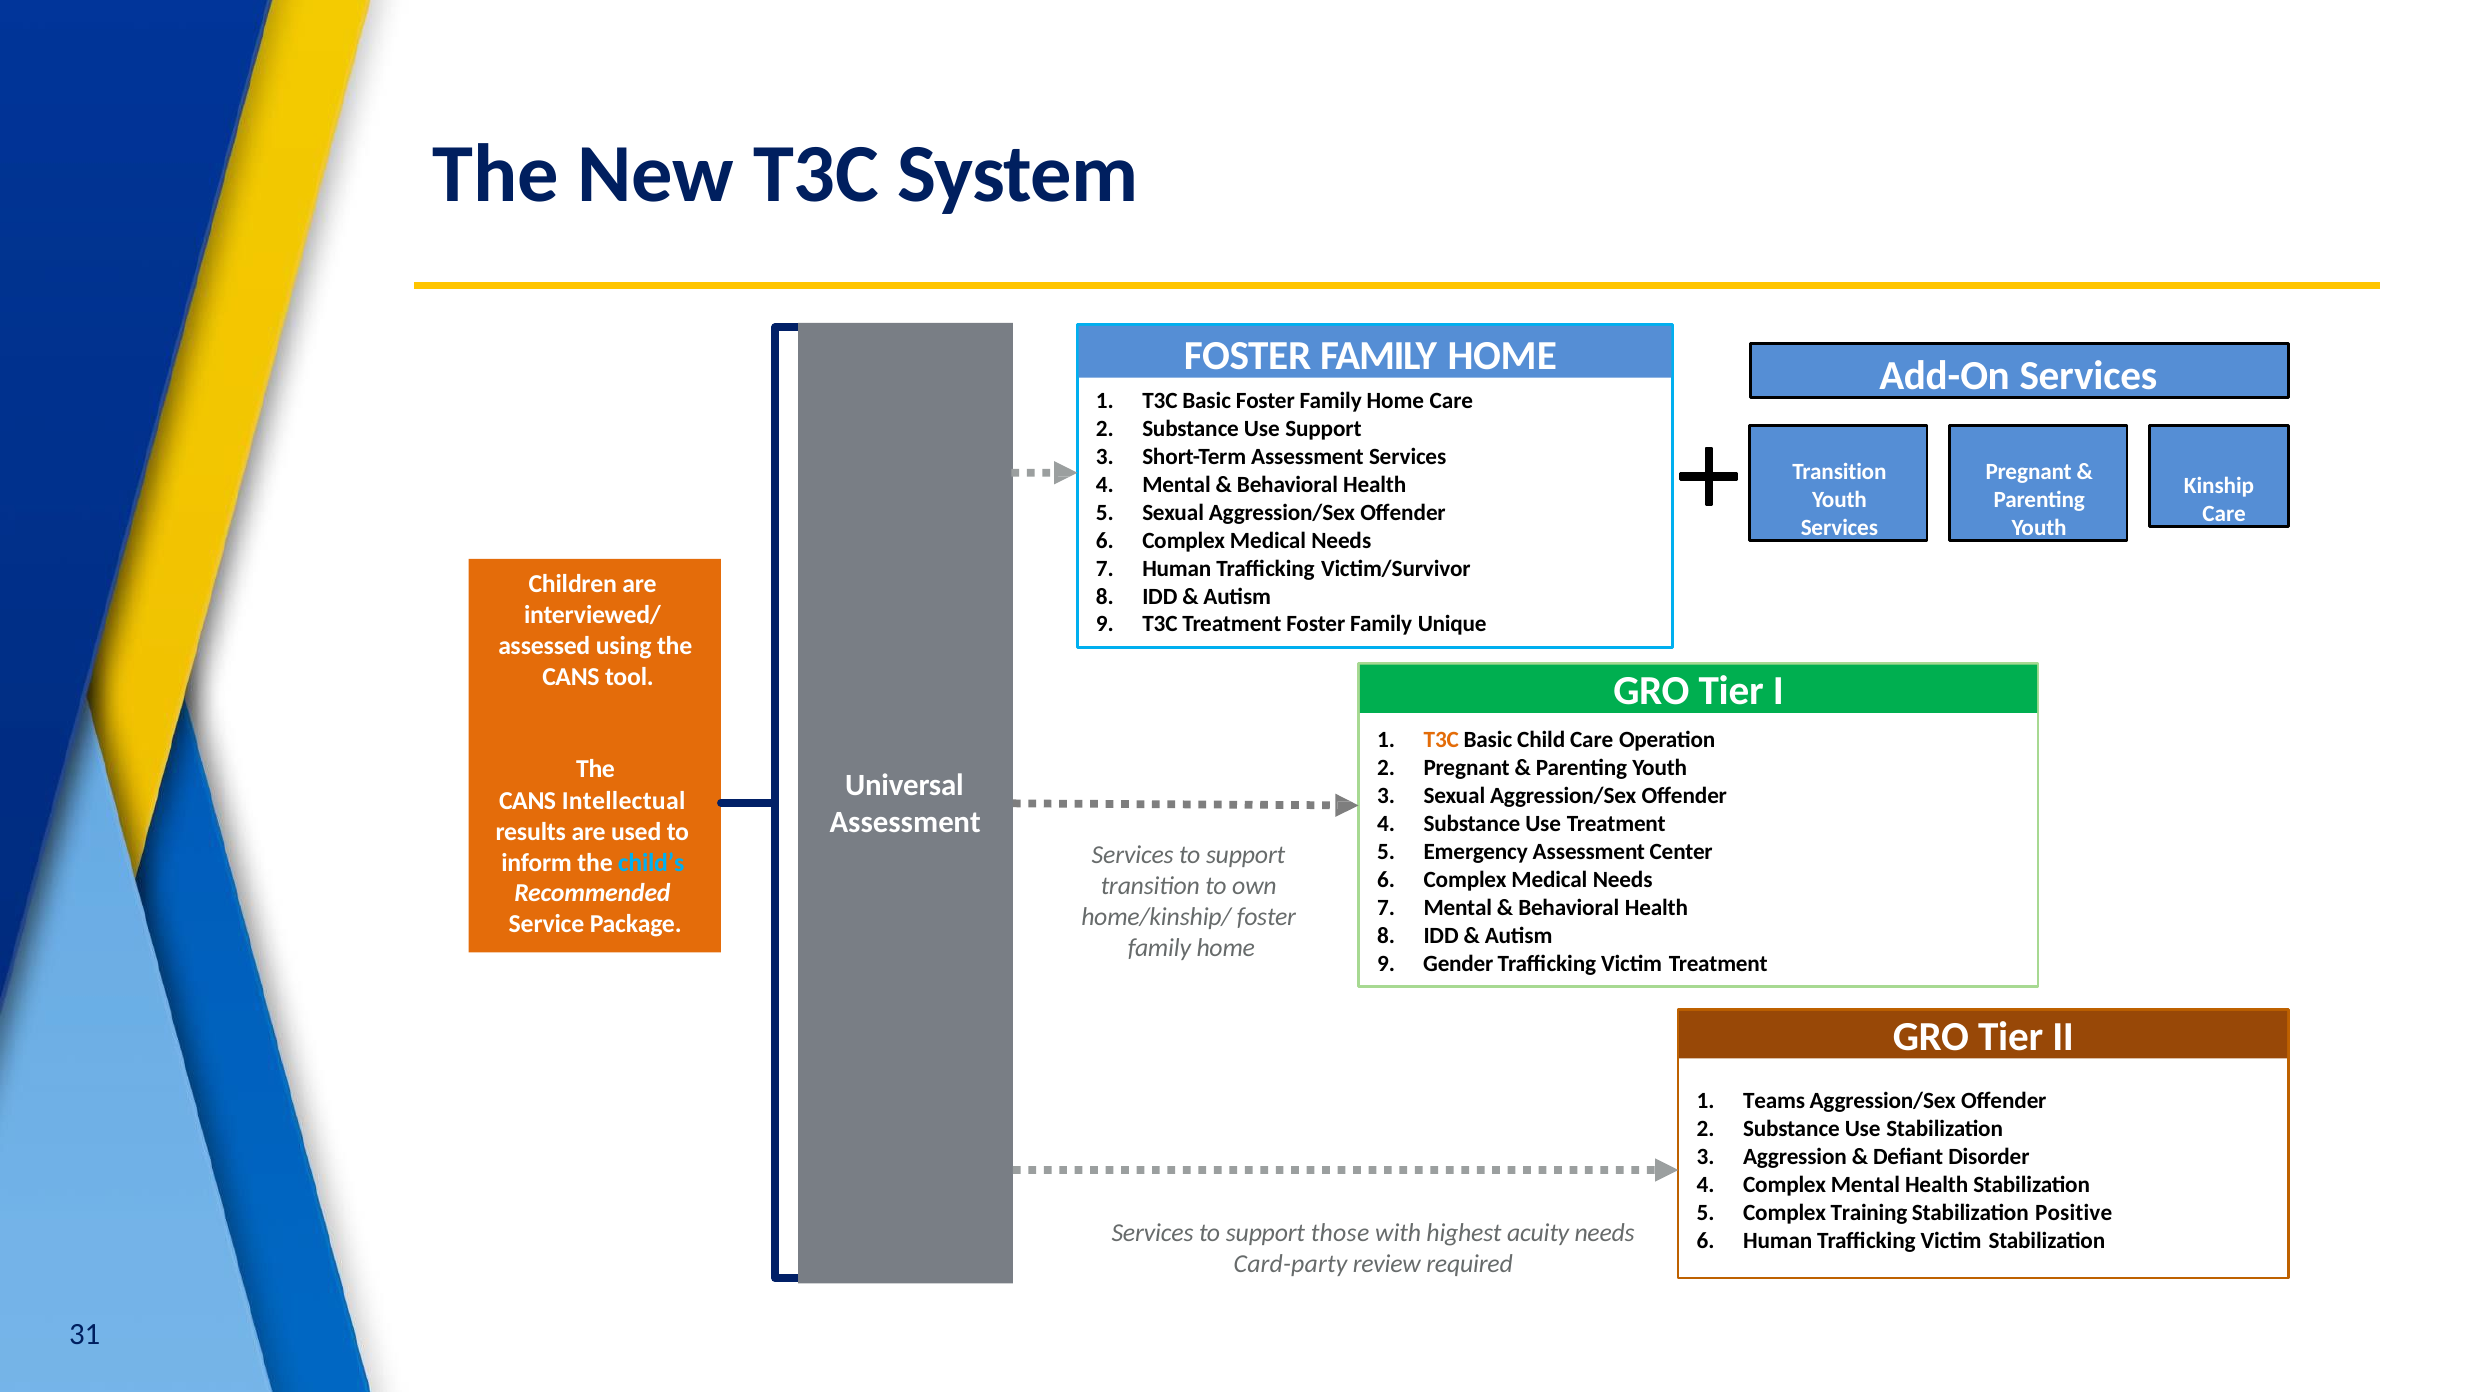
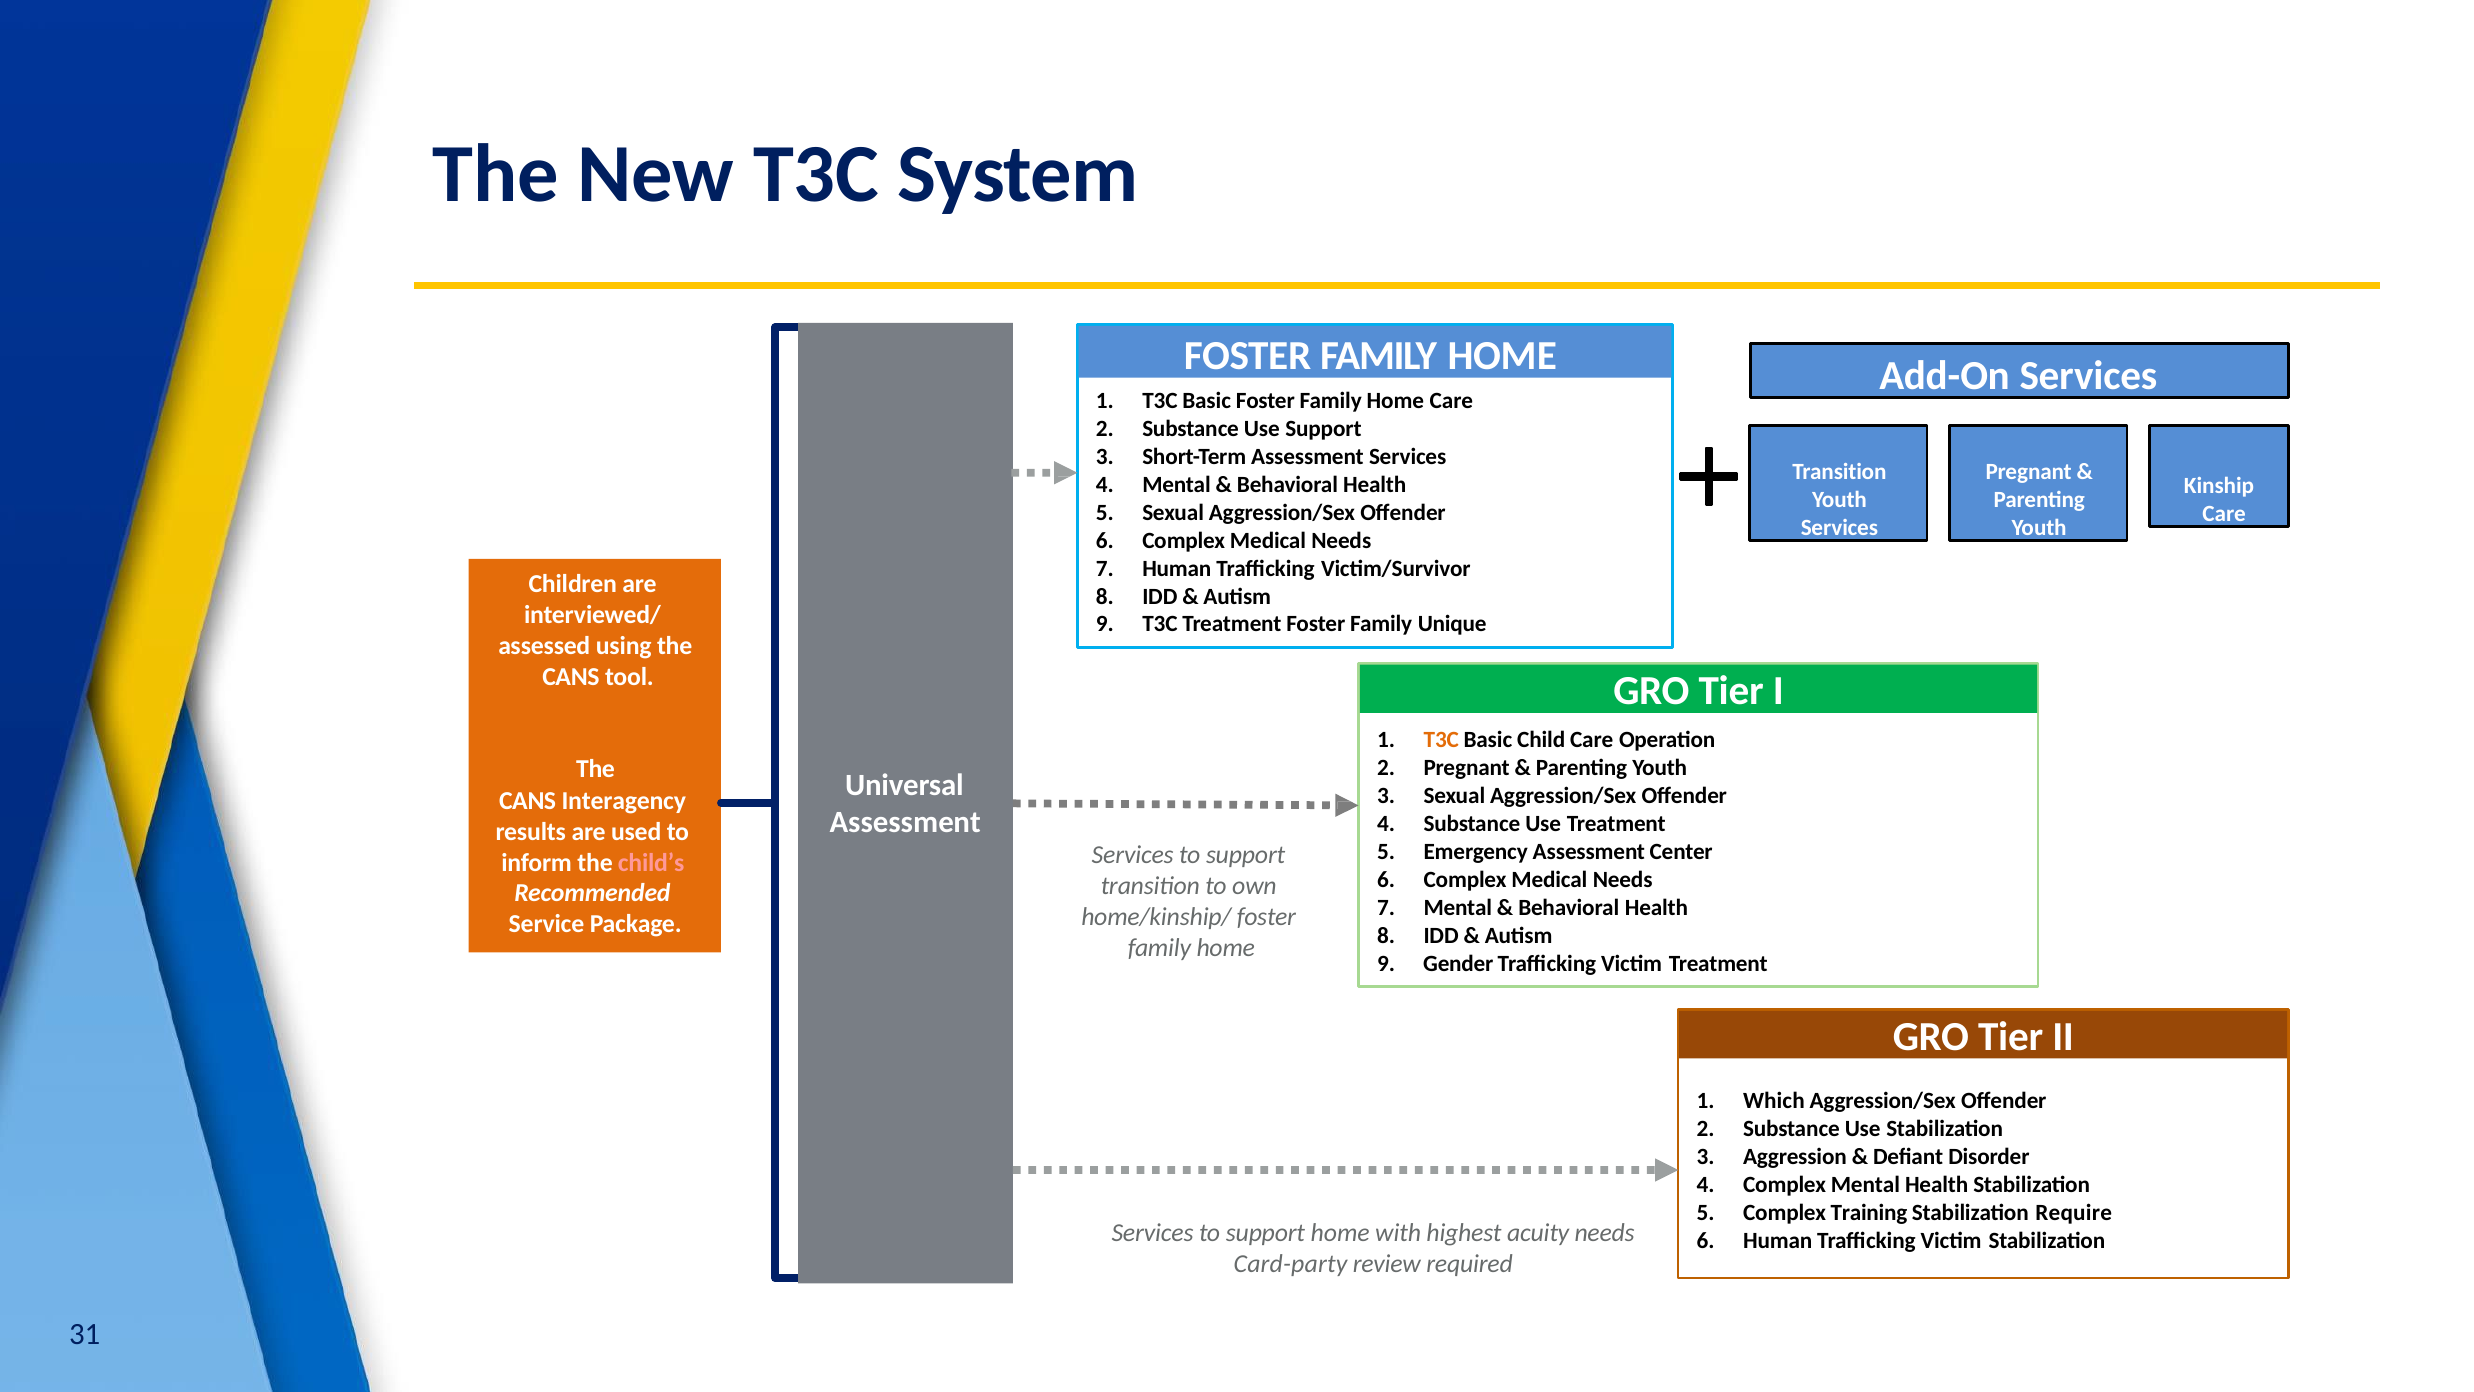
Intellectual: Intellectual -> Interagency (624, 800)
child’s colour: light blue -> pink (651, 862)
Teams: Teams -> Which (1774, 1101)
Positive: Positive -> Require (2074, 1212)
support those: those -> home (1340, 1233)
